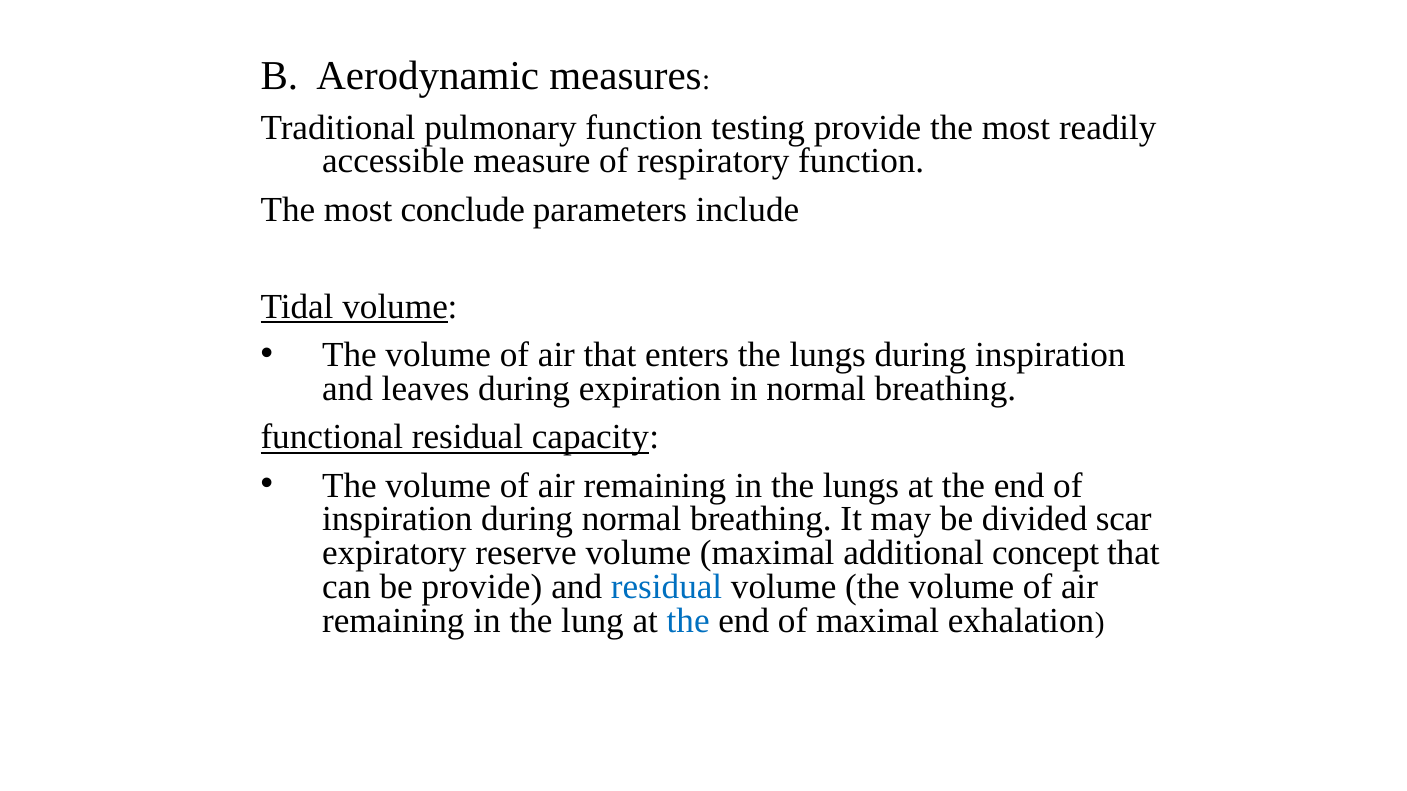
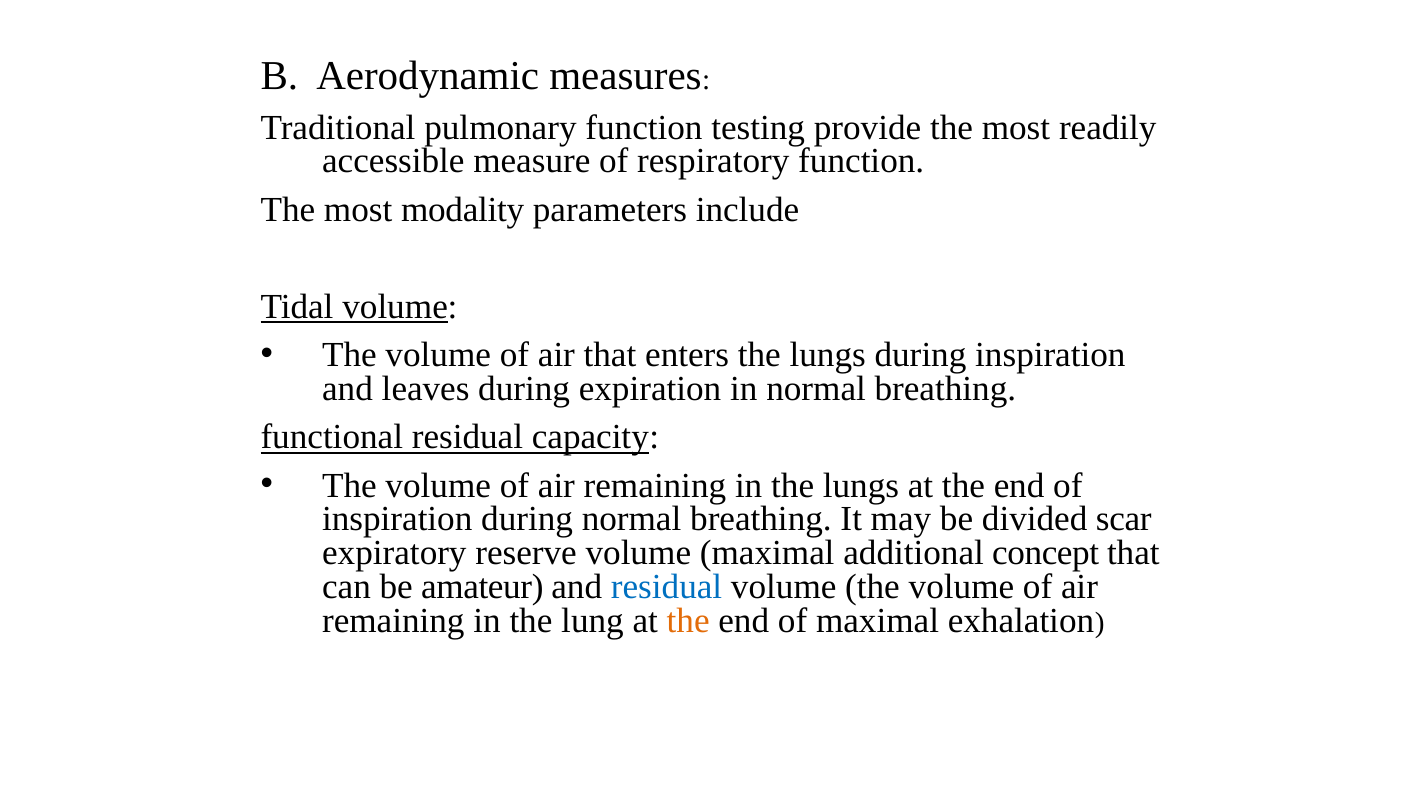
conclude: conclude -> modality (463, 210)
be provide: provide -> amateur (482, 587)
the colour: blue -> orange (688, 621)
